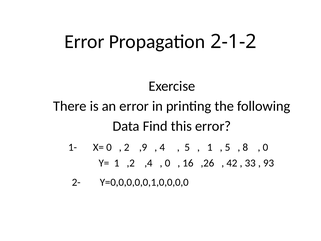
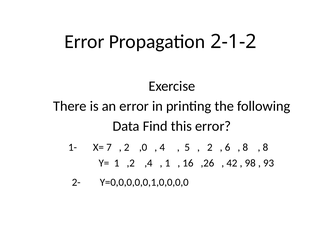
X= 0: 0 -> 7 (109, 147)
,9: ,9 -> ,0 (143, 147)
1: 1 -> 2 (210, 147)
5: 5 -> 6 (228, 147)
0: 0 -> 8 (265, 147)
0: 0 -> 1 (168, 163)
33: 33 -> 98 (250, 163)
